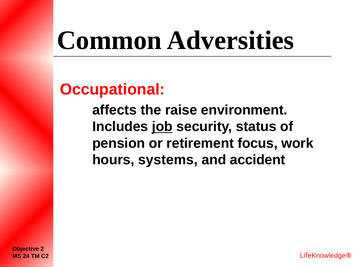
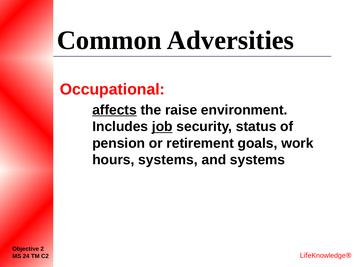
affects underline: none -> present (115, 110)
focus: focus -> goals (258, 143)
and accident: accident -> systems (258, 159)
